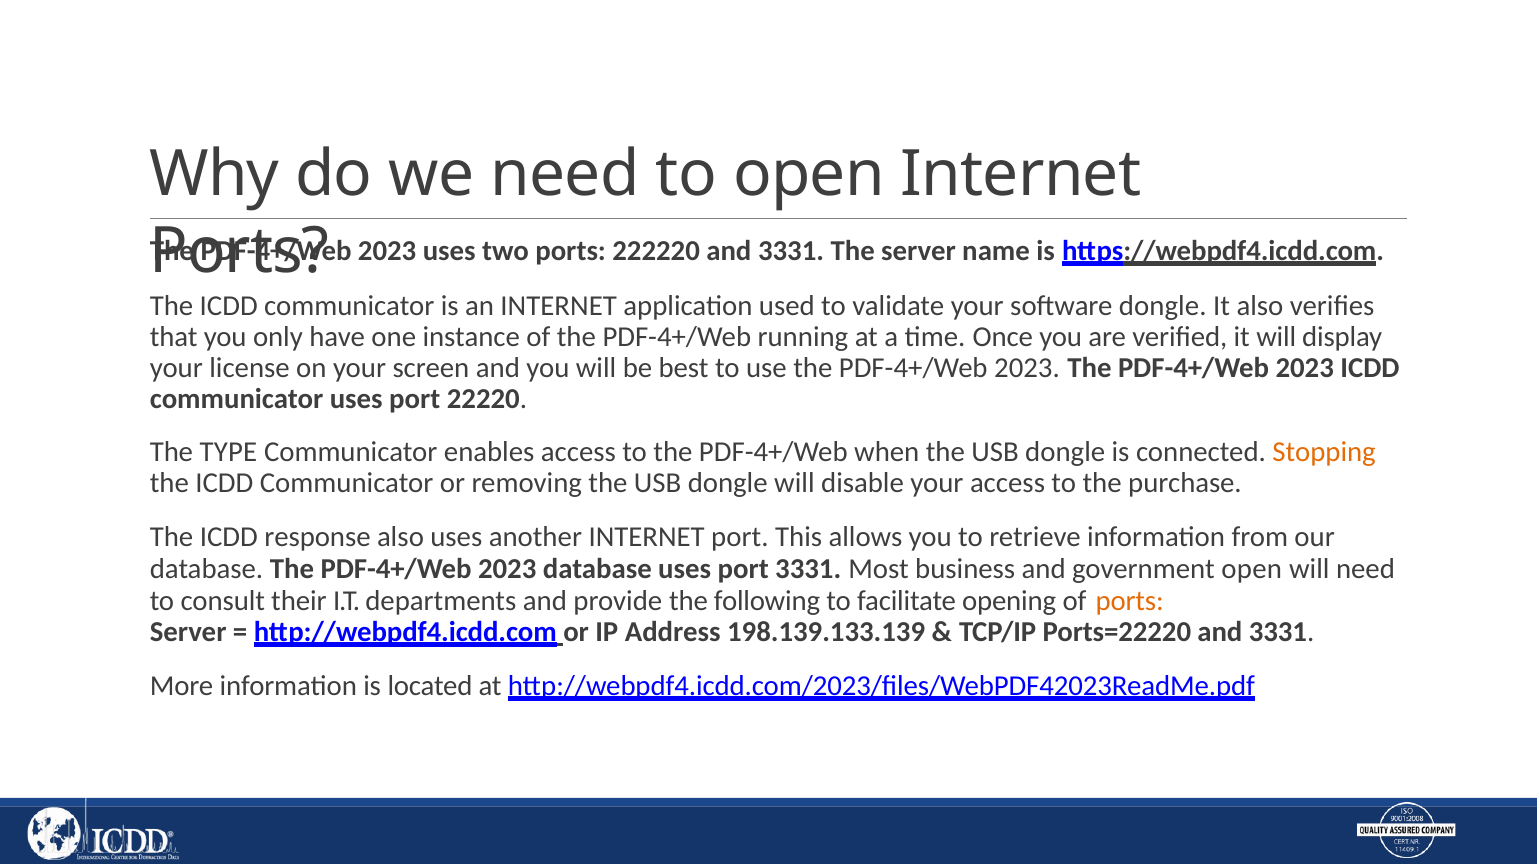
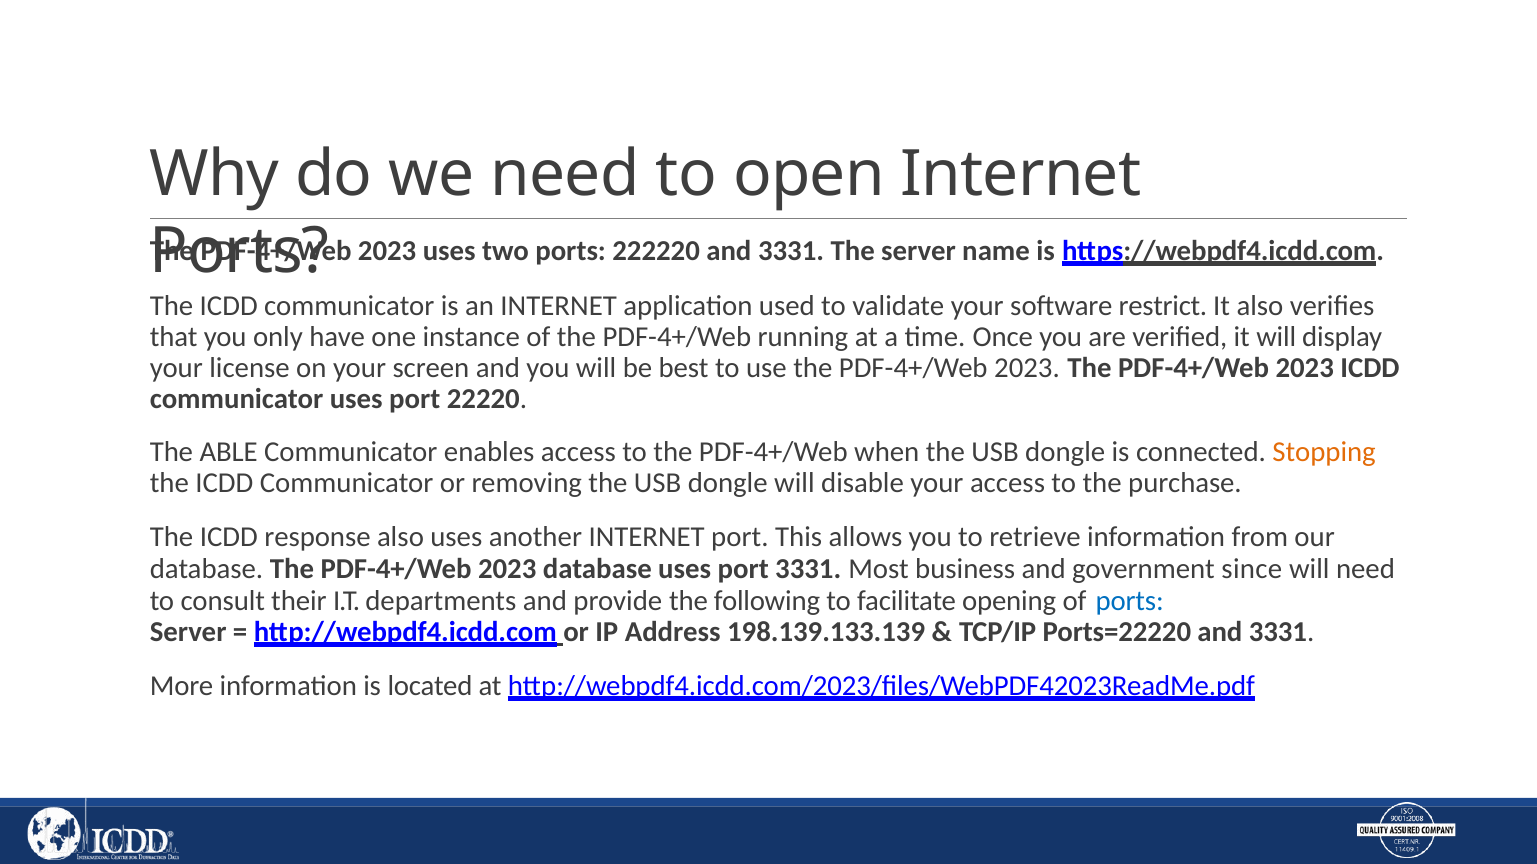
software dongle: dongle -> restrict (1163, 306)
TYPE: TYPE -> ABLE (229, 452)
government open: open -> since (1252, 569)
ports colour: orange -> blue (1130, 601)
